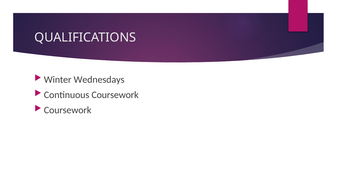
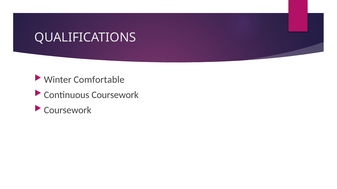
Wednesdays: Wednesdays -> Comfortable (99, 80)
